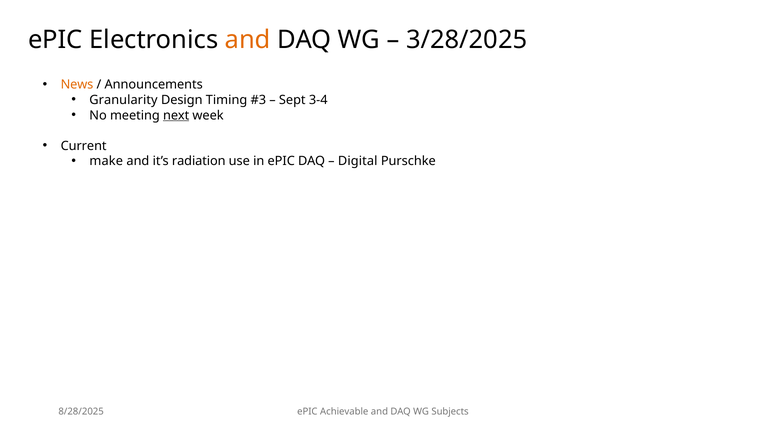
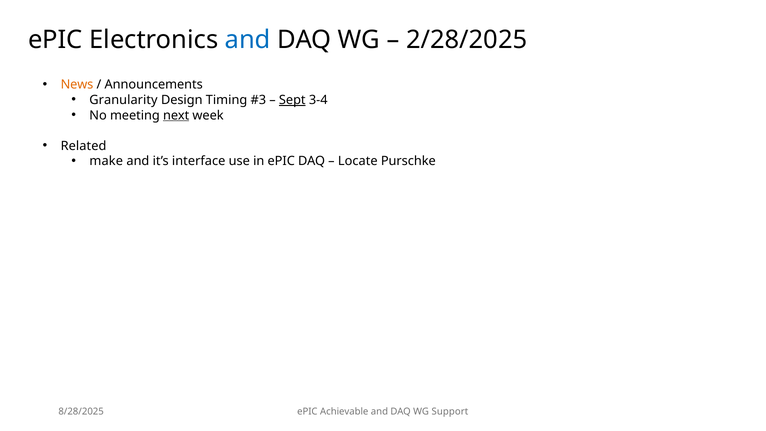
and colour: orange -> blue (248, 40)
3/28/2025: 3/28/2025 -> 2/28/2025 (467, 40)
Sept underline: none -> present (292, 100)
Current: Current -> Related (84, 146)
radiation: radiation -> interface (199, 161)
Digital: Digital -> Locate (358, 161)
Subjects: Subjects -> Support (450, 411)
